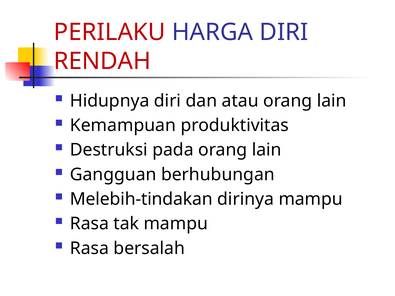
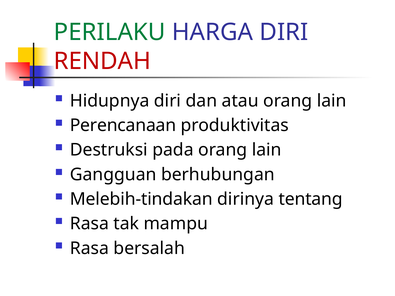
PERILAKU colour: red -> green (110, 32)
Kemampuan: Kemampuan -> Perencanaan (123, 125)
dirinya mampu: mampu -> tentang (311, 199)
